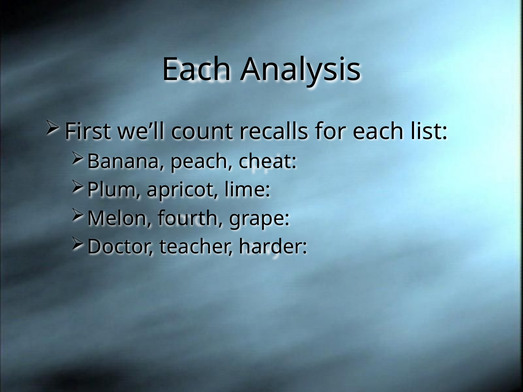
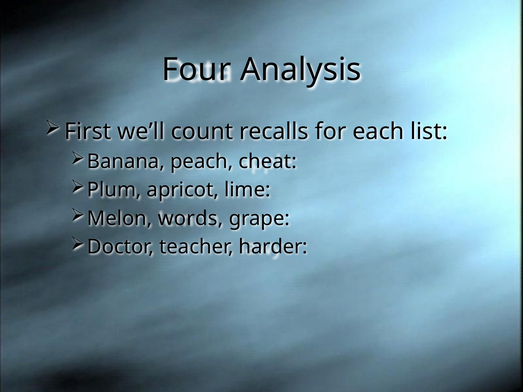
Each: Each -> Four (196, 70)
fourth: fourth -> words (190, 219)
